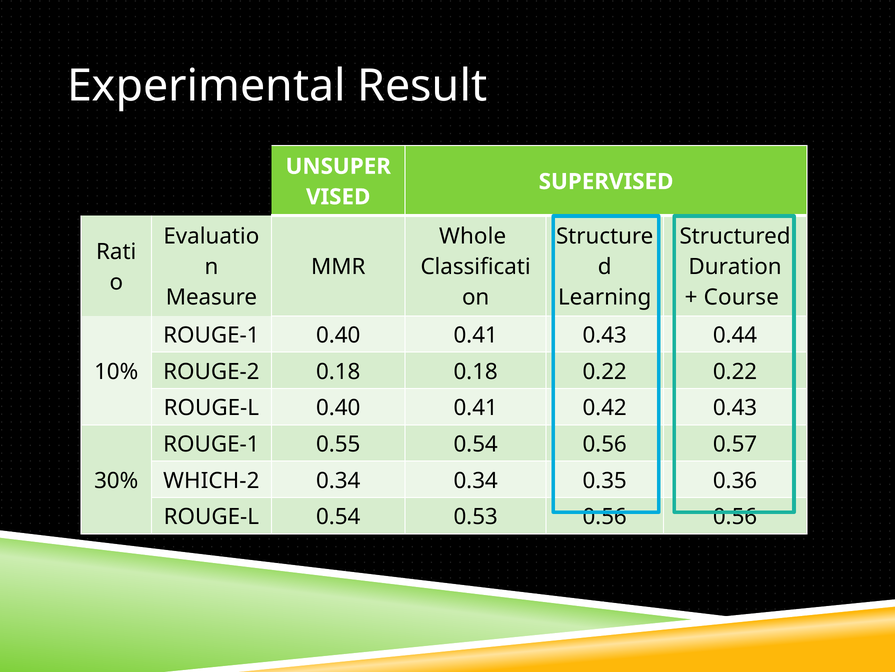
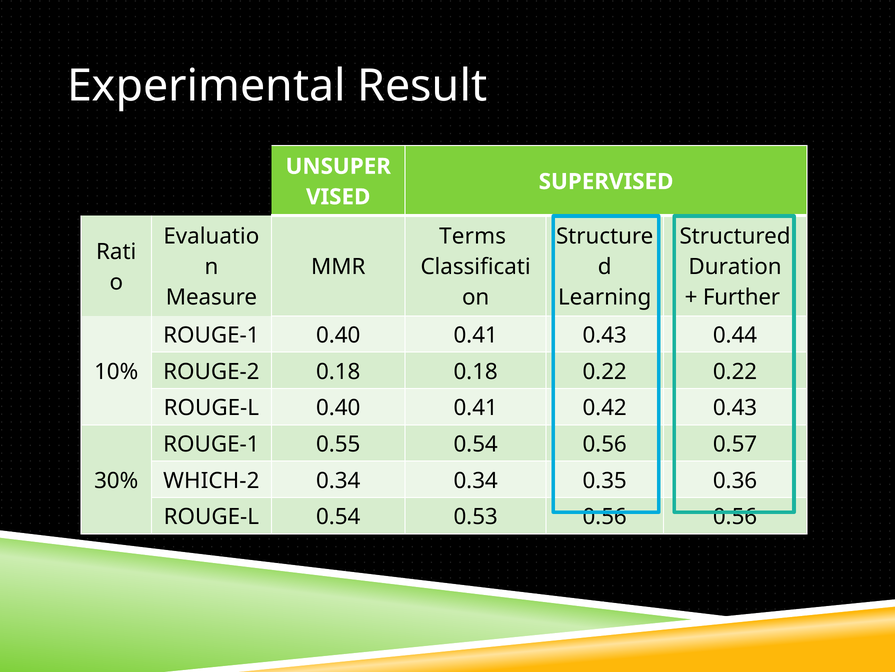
Whole: Whole -> Terms (473, 236)
Course: Course -> Further (742, 297)
